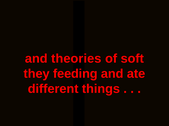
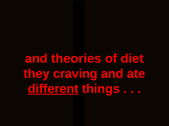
soft: soft -> diet (132, 59)
feeding: feeding -> craving (75, 74)
different underline: none -> present (53, 89)
